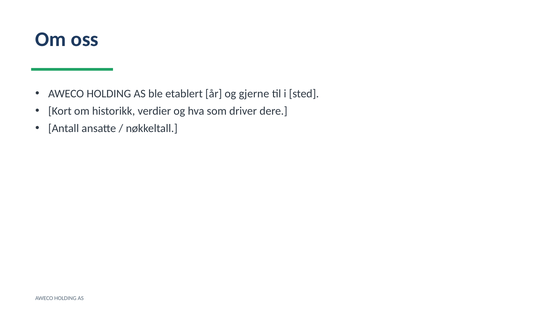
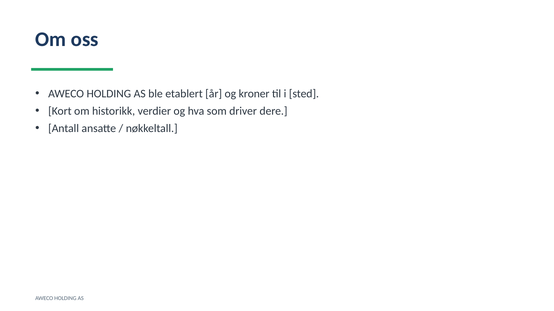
gjerne: gjerne -> kroner (254, 94)
